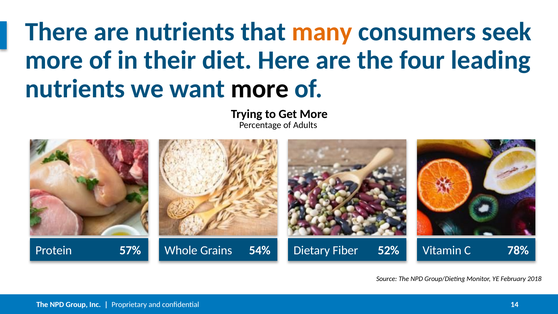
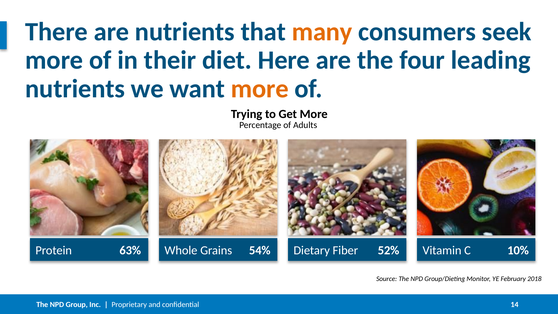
more colour: black -> orange (260, 89)
57%: 57% -> 63% (130, 250)
78%: 78% -> 10% (518, 250)
